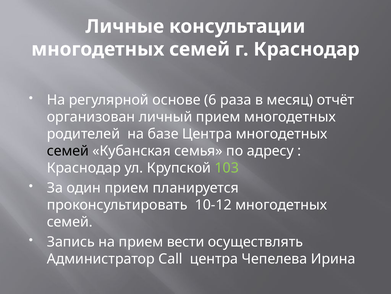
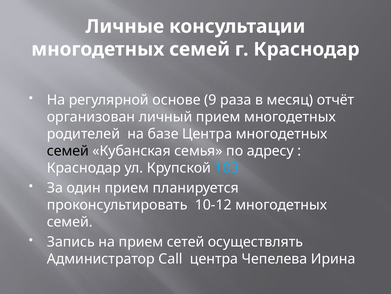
6: 6 -> 9 (210, 100)
103 colour: light green -> light blue (227, 168)
вести: вести -> сетей (186, 241)
